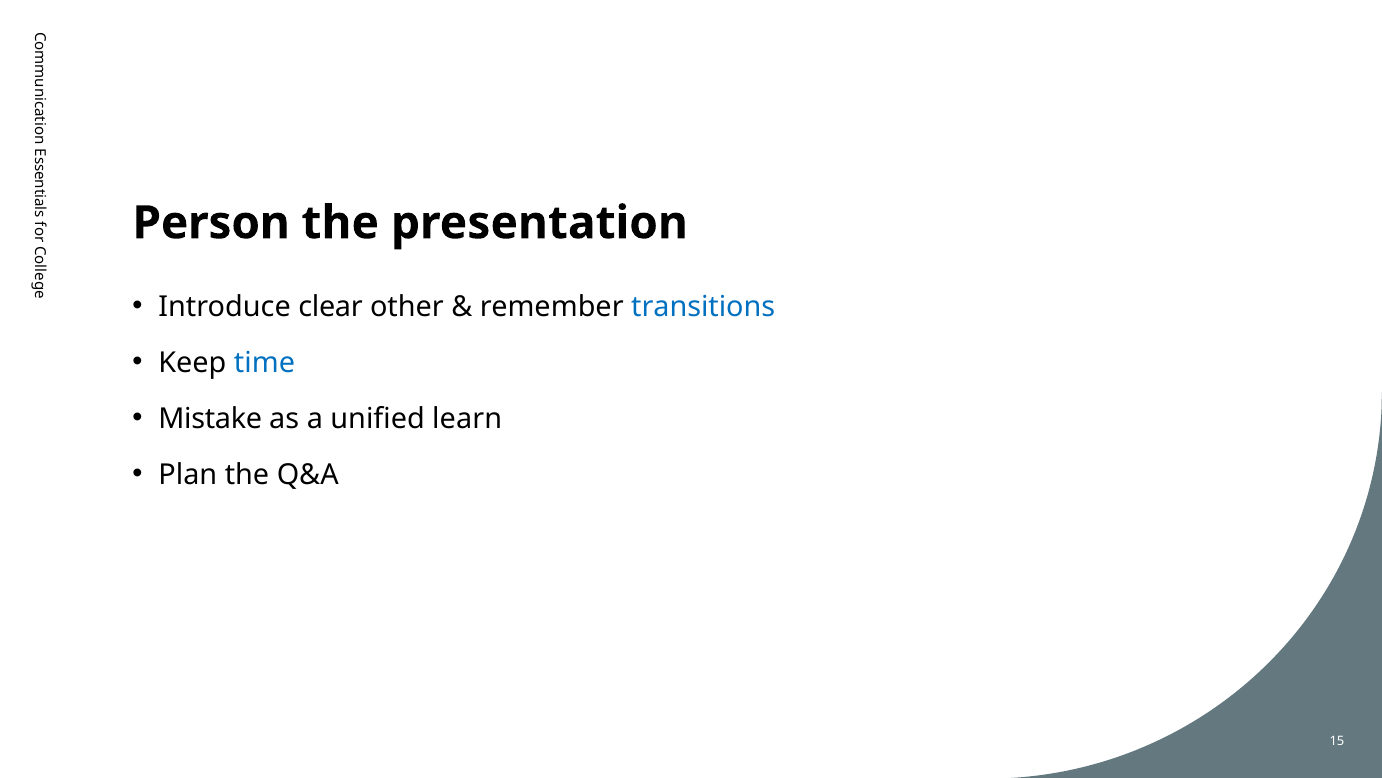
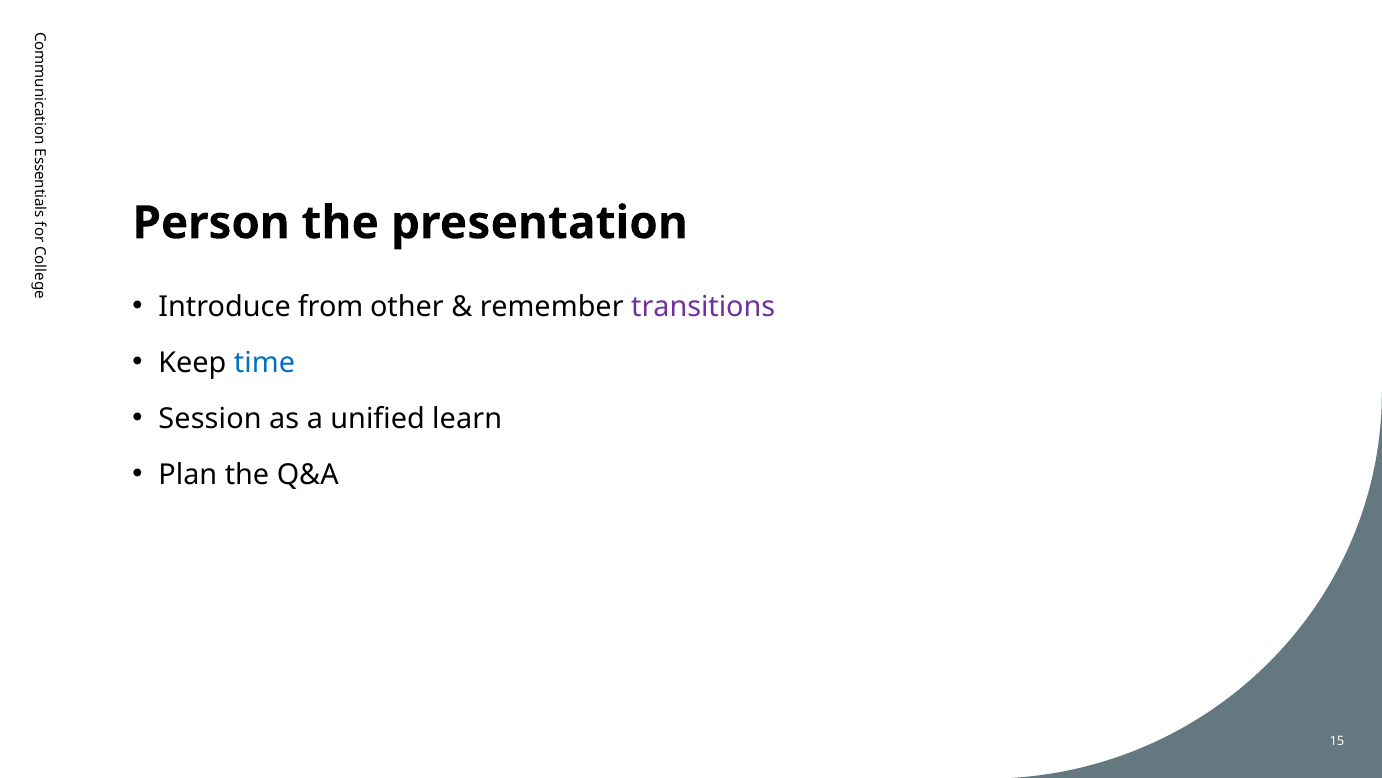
clear: clear -> from (331, 307)
transitions colour: blue -> purple (703, 307)
Mistake: Mistake -> Session (210, 418)
